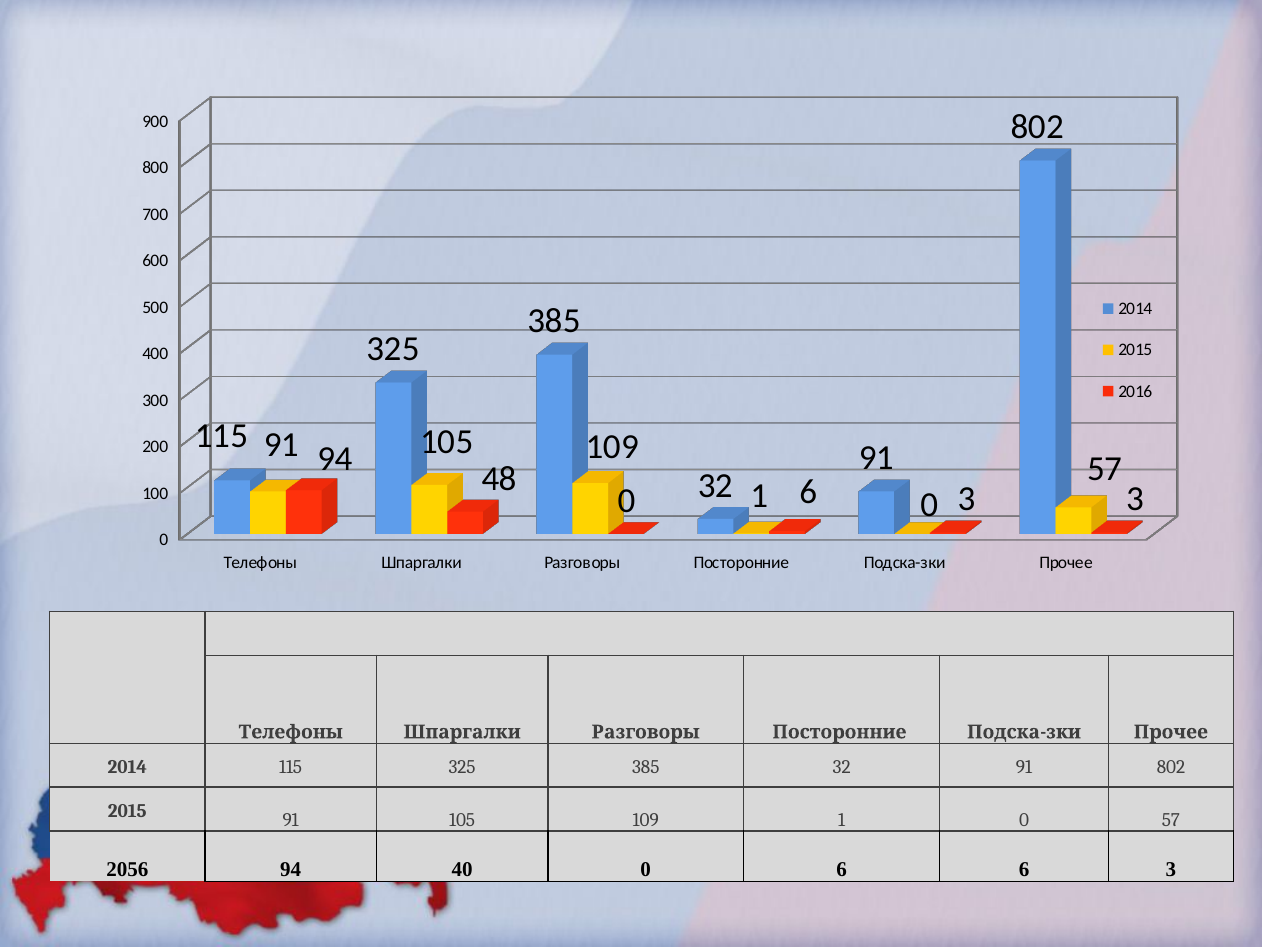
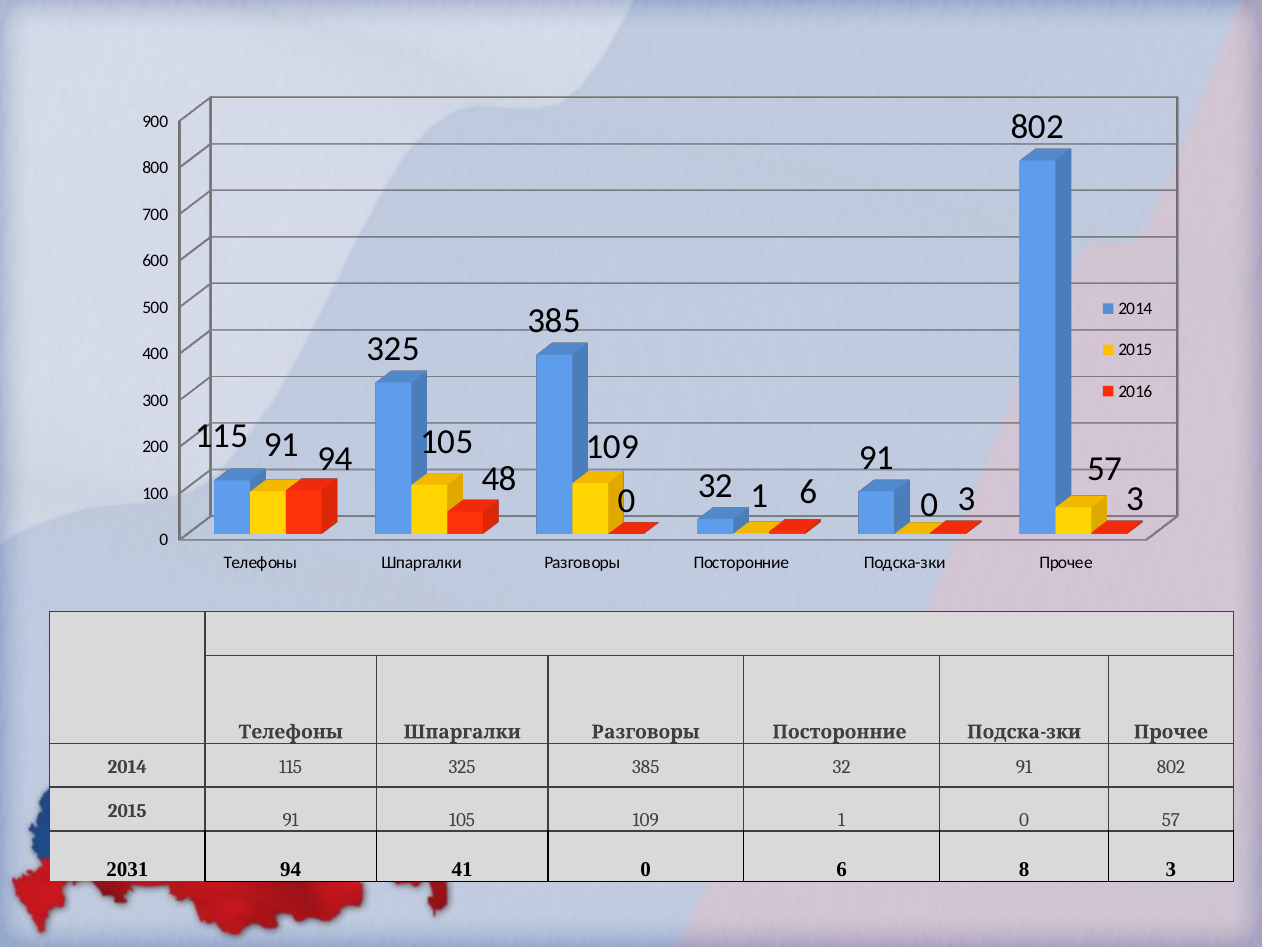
2056: 2056 -> 2031 (127, 869)
40: 40 -> 41 (462, 869)
6 6: 6 -> 8 (1024, 869)
